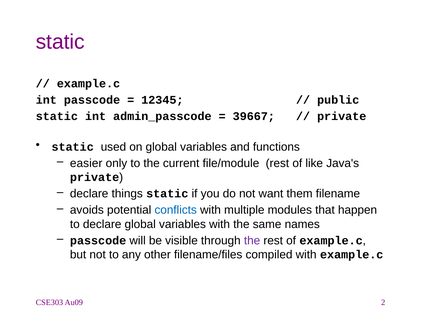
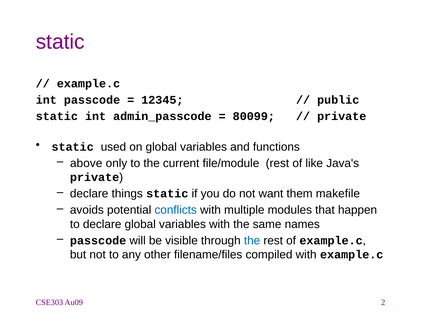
39667: 39667 -> 80099 (254, 116)
easier: easier -> above (86, 163)
filename: filename -> makefile (338, 194)
the colour: purple -> blue (252, 240)
